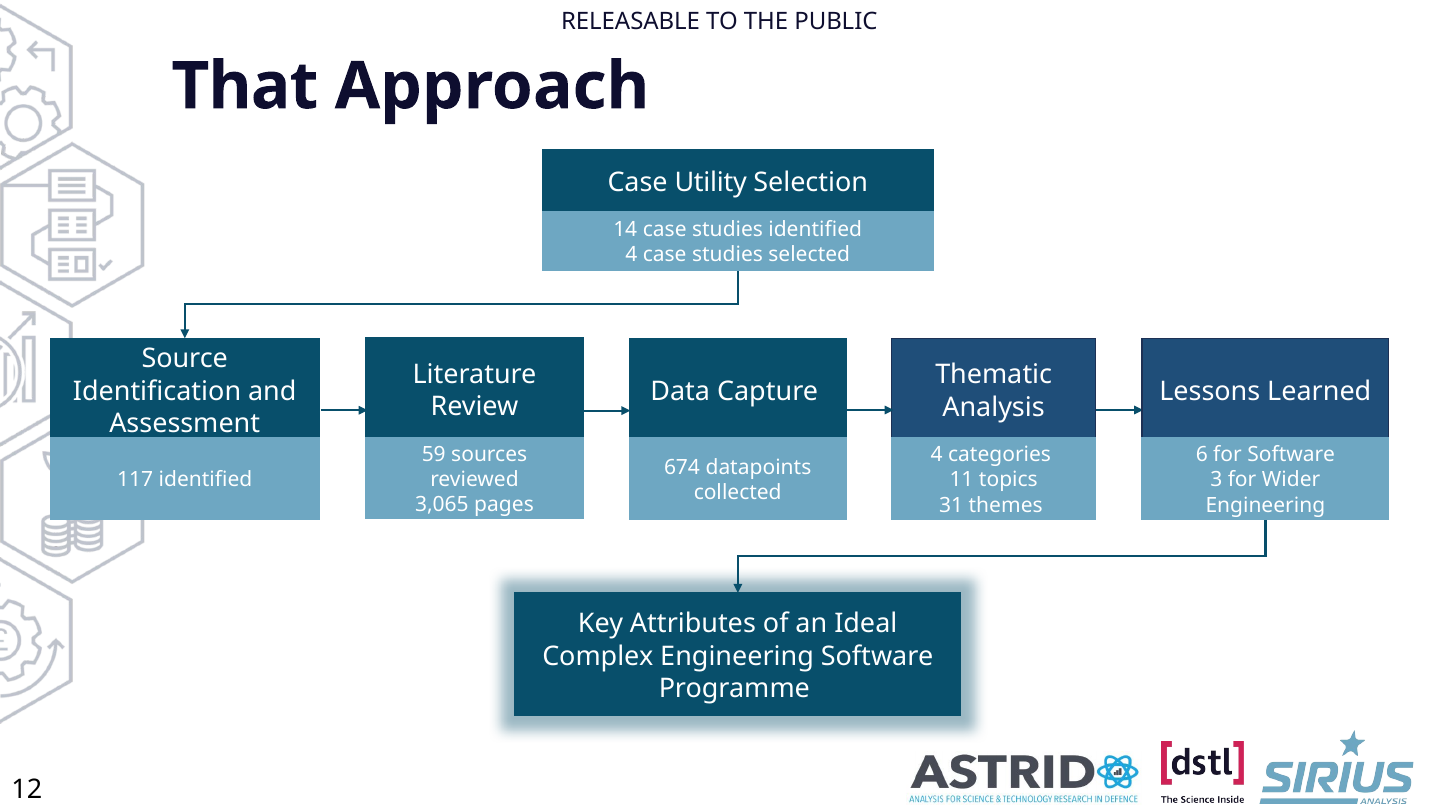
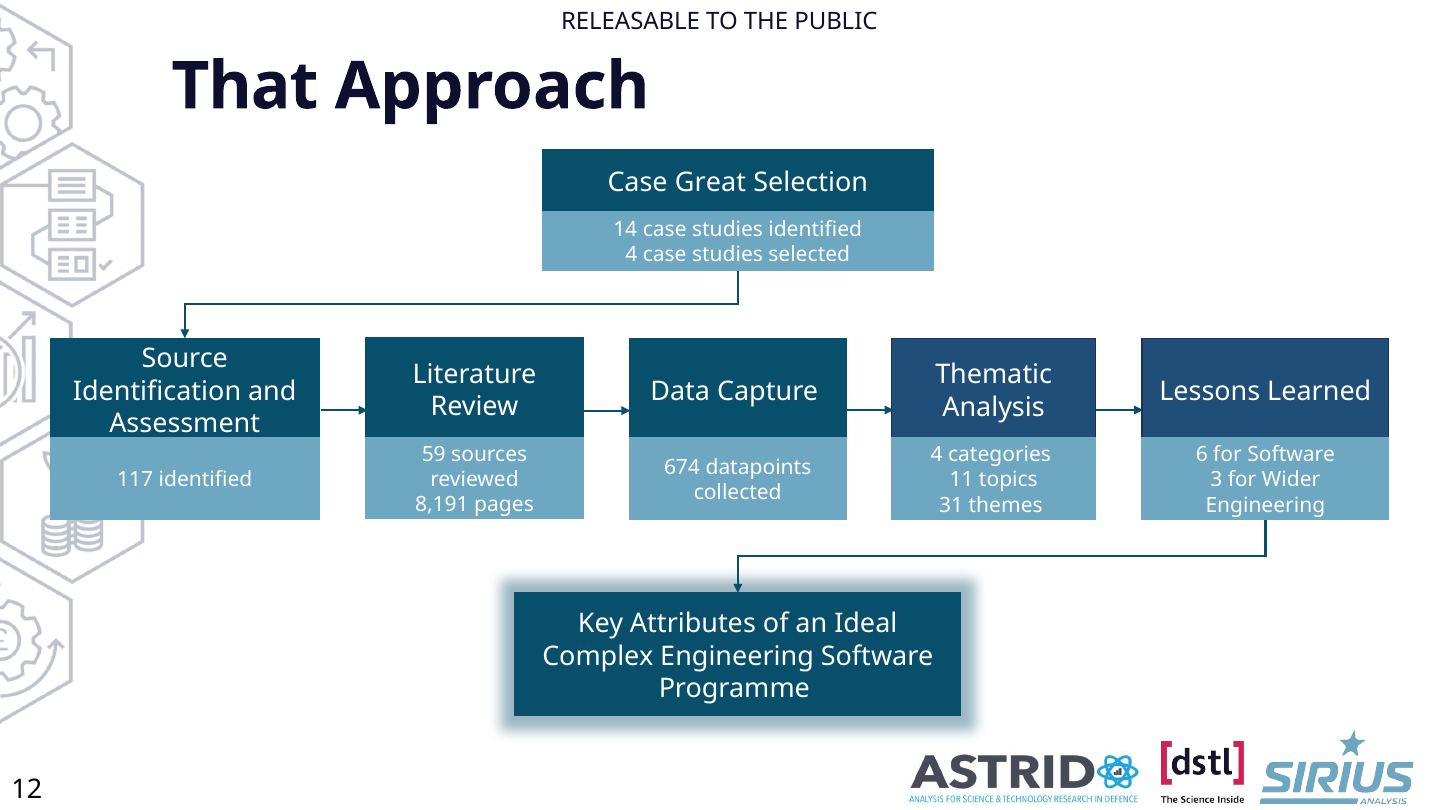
Utility: Utility -> Great (710, 182)
3,065: 3,065 -> 8,191 (442, 504)
